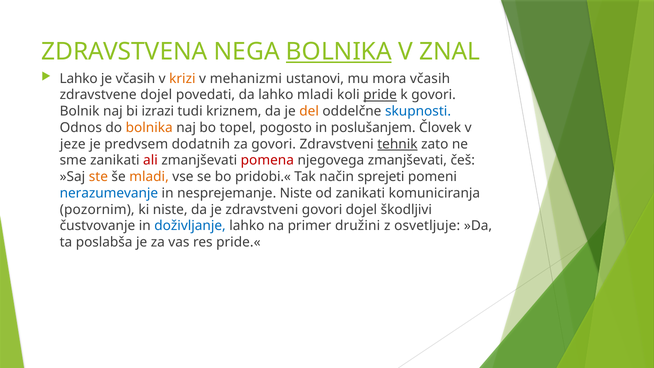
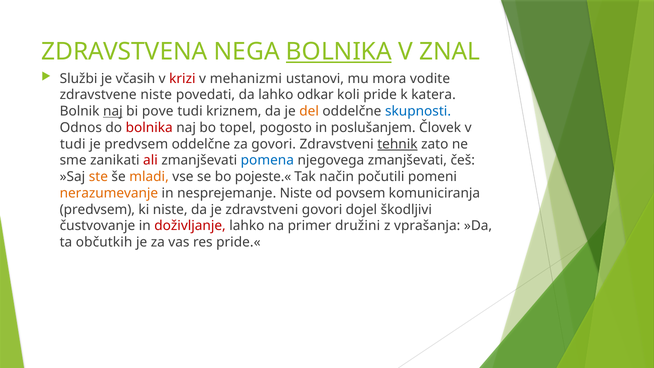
Lahko: Lahko -> Službi (79, 79)
krizi colour: orange -> red (182, 79)
mora včasih: včasih -> vodite (430, 79)
zdravstvene dojel: dojel -> niste (156, 95)
lahko mladi: mladi -> odkar (315, 95)
pride underline: present -> none (380, 95)
k govori: govori -> katera (434, 95)
naj underline: none -> present (113, 111)
izrazi: izrazi -> pove (158, 111)
bolnika colour: orange -> red (149, 128)
jeze: jeze -> tudi (73, 144)
predvsem dodatnih: dodatnih -> oddelčne (201, 144)
pomena colour: red -> blue (267, 160)
pridobi.«: pridobi.« -> pojeste.« (263, 177)
sprejeti: sprejeti -> počutili (381, 177)
nerazumevanje colour: blue -> orange (109, 193)
od zanikati: zanikati -> povsem (360, 193)
pozornim: pozornim -> predvsem (97, 209)
doživljanje colour: blue -> red (190, 226)
osvetljuje: osvetljuje -> vprašanja (427, 226)
poslabša: poslabša -> občutkih (104, 242)
